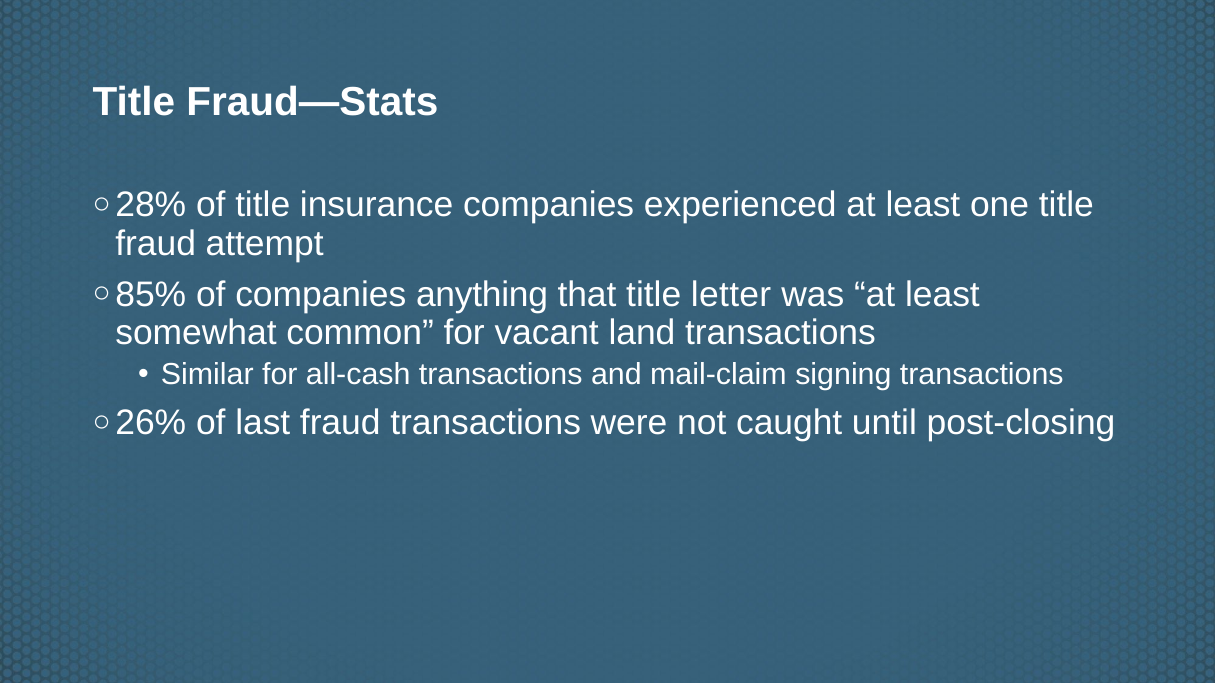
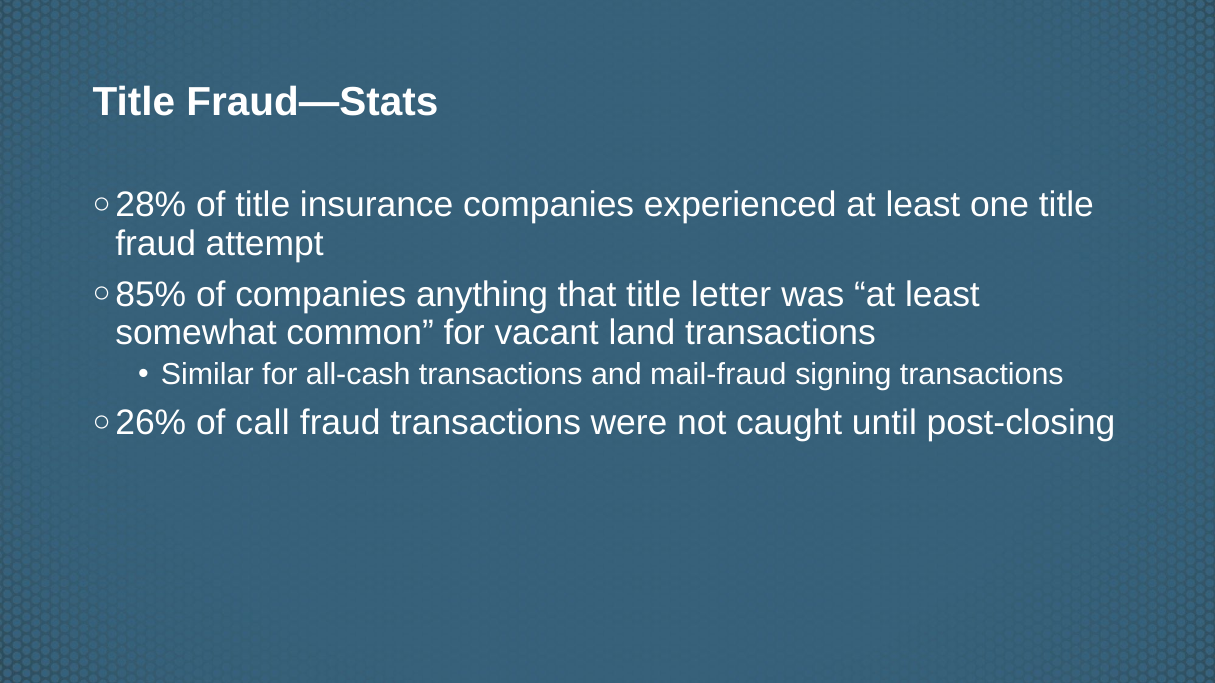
mail-claim: mail-claim -> mail-fraud (718, 375)
last: last -> call (263, 423)
